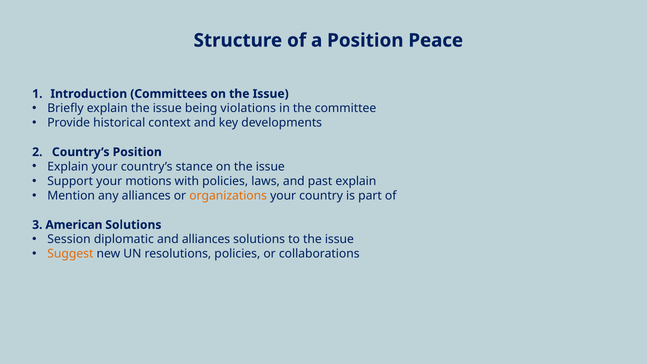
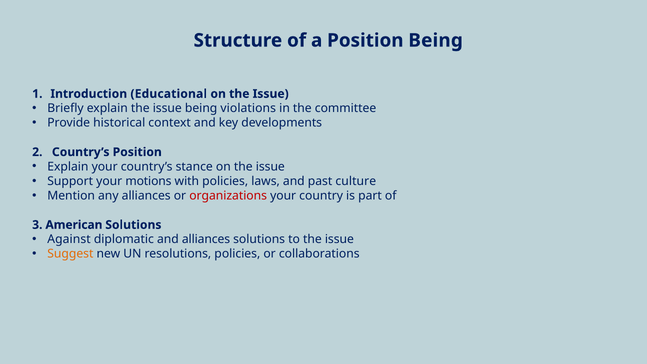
Position Peace: Peace -> Being (436, 40)
Committees: Committees -> Educational (169, 94)
past explain: explain -> culture (356, 181)
organizations colour: orange -> red (228, 196)
Session: Session -> Against (69, 239)
